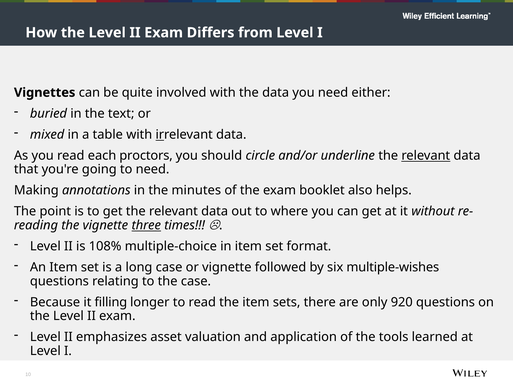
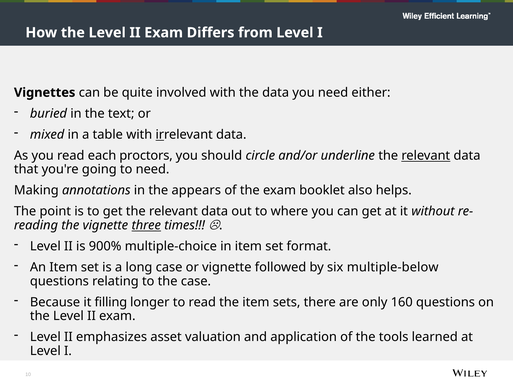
minutes: minutes -> appears (196, 190)
108%: 108% -> 900% (105, 246)
multiple-wishes: multiple-wishes -> multiple-below (393, 267)
920: 920 -> 160 (402, 302)
